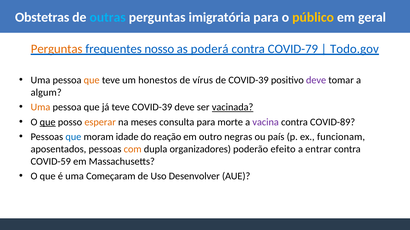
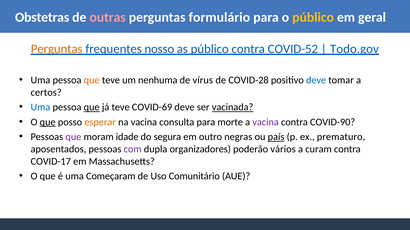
outras colour: light blue -> pink (108, 17)
imigratória: imigratória -> formulário (219, 17)
as poderá: poderá -> público (210, 49)
COVID-79: COVID-79 -> COVID-52 (293, 49)
honestos: honestos -> nenhuma (158, 80)
de COVID-39: COVID-39 -> COVID-28 (248, 80)
deve colour: purple -> blue (316, 80)
algum: algum -> certos (46, 93)
Uma colour: orange -> blue (40, 107)
que underline: none -> present (92, 107)
teve COVID-39: COVID-39 -> COVID-69 (152, 107)
na meses: meses -> vacina (144, 122)
COVID-89: COVID-89 -> COVID-90 (333, 122)
que colour: blue -> purple (73, 137)
reação: reação -> segura (167, 137)
país underline: none -> present (276, 137)
funcionam: funcionam -> prematuro (341, 137)
com colour: orange -> purple (133, 149)
efeito: efeito -> vários (283, 149)
entrar: entrar -> curam (319, 149)
COVID-59: COVID-59 -> COVID-17 (51, 162)
Desenvolver: Desenvolver -> Comunitário (194, 177)
